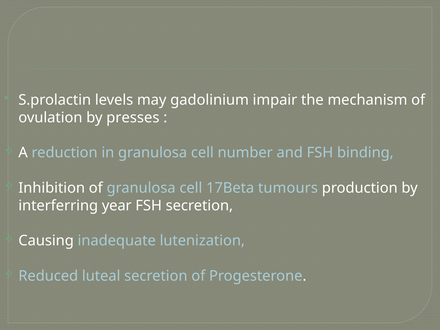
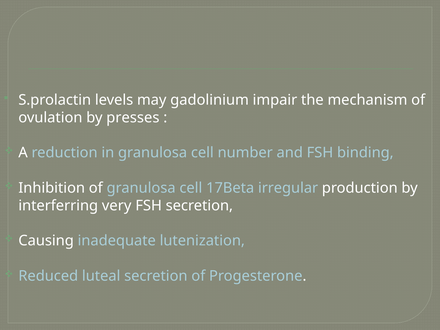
tumours: tumours -> irregular (288, 188)
year: year -> very (117, 206)
